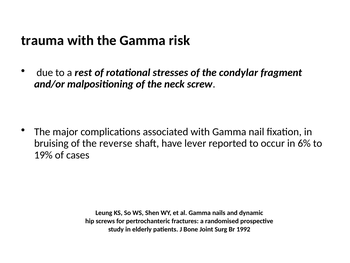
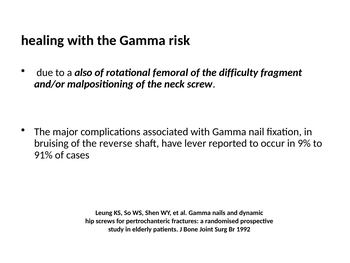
trauma: trauma -> healing (43, 40)
rest: rest -> also (83, 72)
stresses: stresses -> femoral (170, 72)
condylar: condylar -> difficulty (239, 72)
6%: 6% -> 9% (304, 143)
19%: 19% -> 91% (43, 155)
